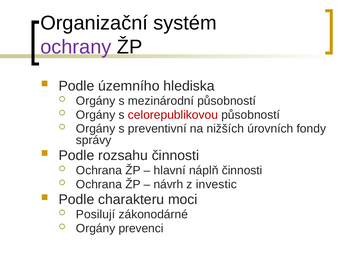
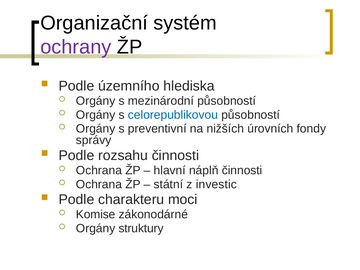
celorepublikovou colour: red -> blue (173, 115)
návrh: návrh -> státní (168, 184)
Posilují: Posilují -> Komise (96, 215)
prevenci: prevenci -> struktury (141, 228)
